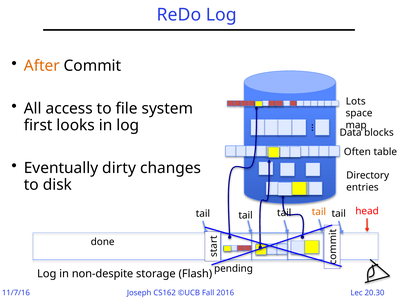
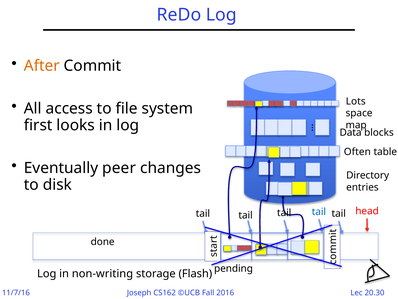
dirty: dirty -> peer (119, 168)
tail colour: orange -> blue (319, 211)
non-despite: non-despite -> non-writing (102, 273)
